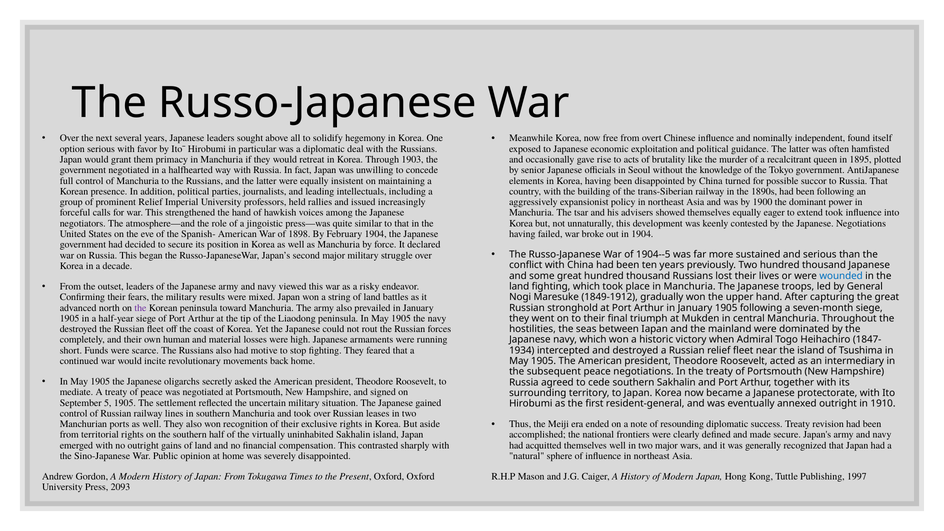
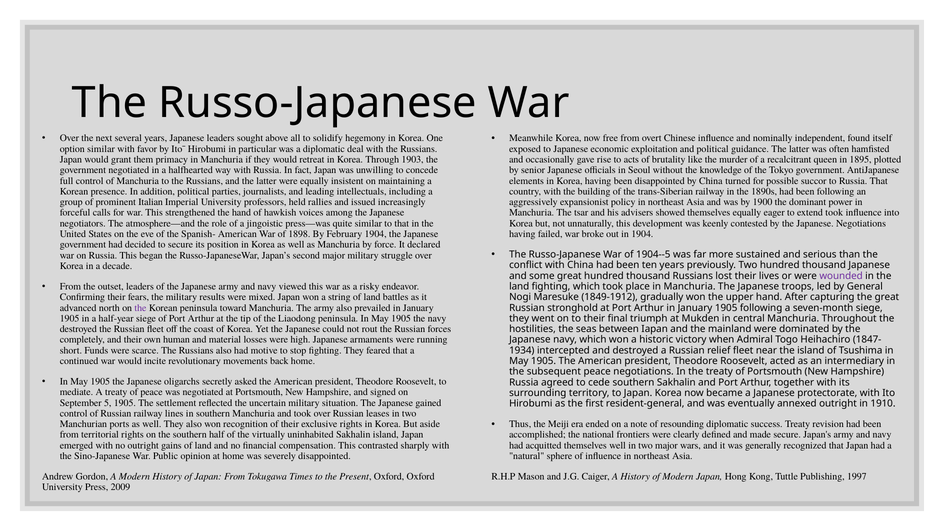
option serious: serious -> similar (101, 149)
prominent Relief: Relief -> Italian (151, 202)
wounded colour: blue -> purple (841, 276)
2093: 2093 -> 2009 (120, 487)
